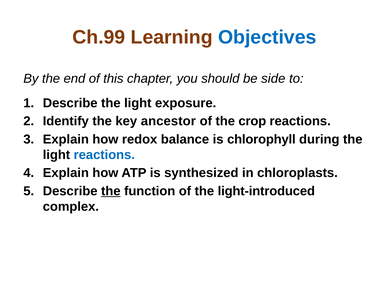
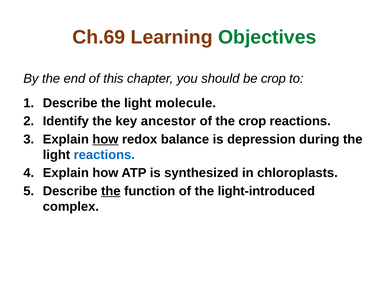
Ch.99: Ch.99 -> Ch.69 (99, 37)
Objectives colour: blue -> green (267, 37)
be side: side -> crop (273, 79)
exposure: exposure -> molecule (186, 103)
how underline: none -> present (105, 140)
chlorophyll: chlorophyll -> depression (261, 140)
